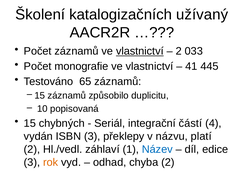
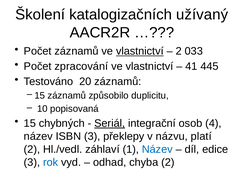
monografie: monografie -> zpracování (81, 66)
65: 65 -> 20 (85, 82)
Seriál underline: none -> present (110, 123)
částí: částí -> osob (191, 123)
vydán: vydán -> název (38, 136)
rok colour: orange -> blue (51, 162)
